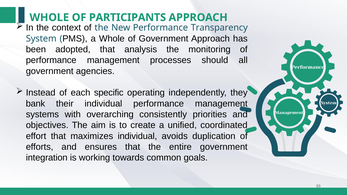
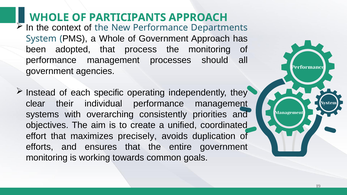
Transparency: Transparency -> Departments (219, 28)
analysis: analysis -> process (141, 49)
bank: bank -> clear (35, 104)
maximizes individual: individual -> precisely (137, 136)
integration: integration -> monitoring (47, 158)
